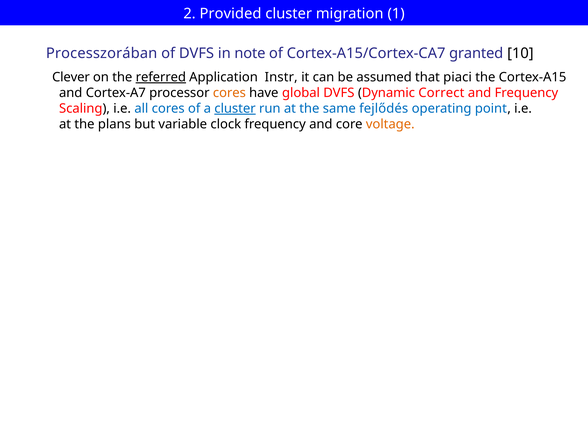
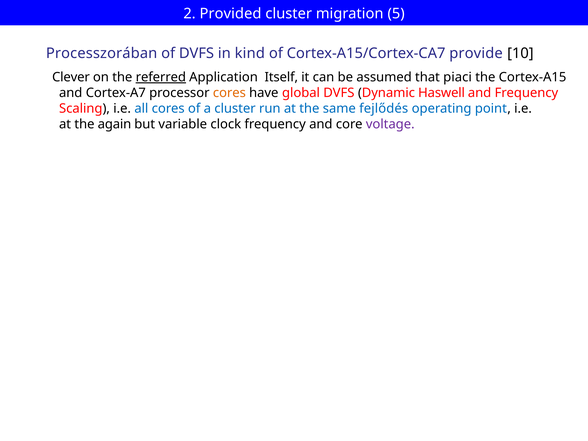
1: 1 -> 5 (396, 14)
note: note -> kind (250, 53)
granted: granted -> provide (476, 53)
Instr: Instr -> Itself (281, 77)
Correct: Correct -> Haswell (442, 93)
cluster underline: present -> none (235, 109)
plans: plans -> again (114, 124)
voltage colour: orange -> purple (390, 124)
